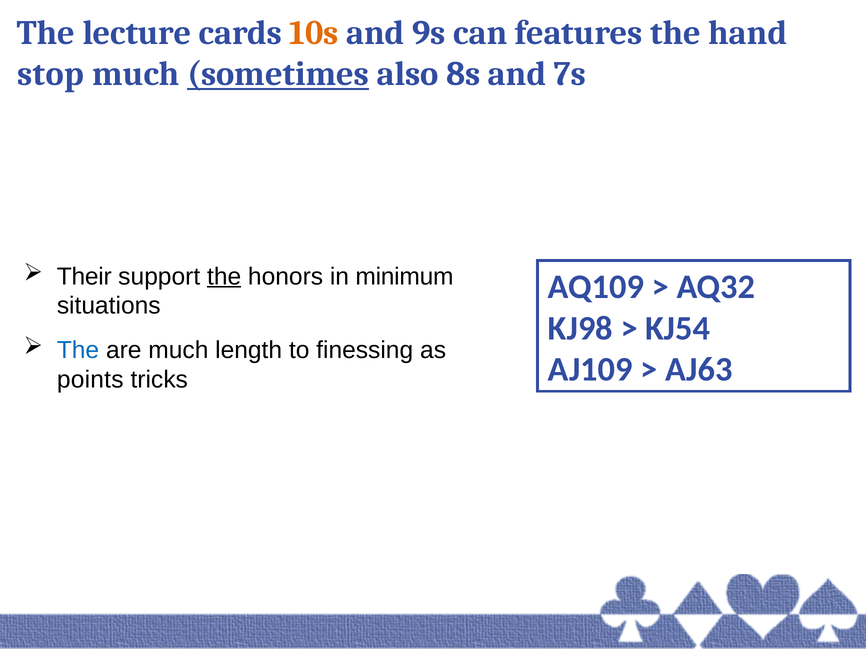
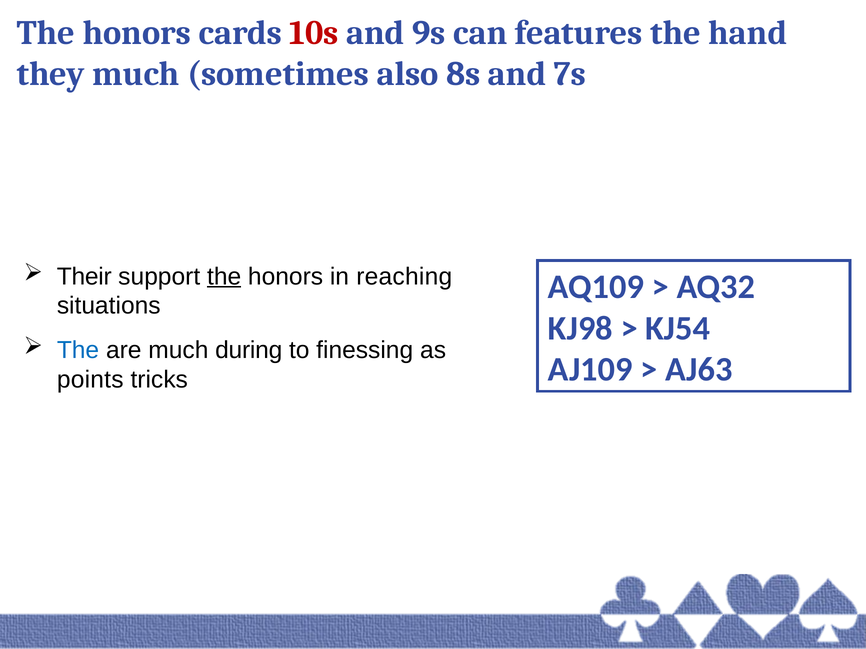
lecture: lecture -> honors (137, 33)
10s colour: orange -> red (314, 33)
stop: stop -> they (51, 74)
sometimes underline: present -> none (278, 74)
minimum: minimum -> reaching (404, 277)
length: length -> during (249, 350)
